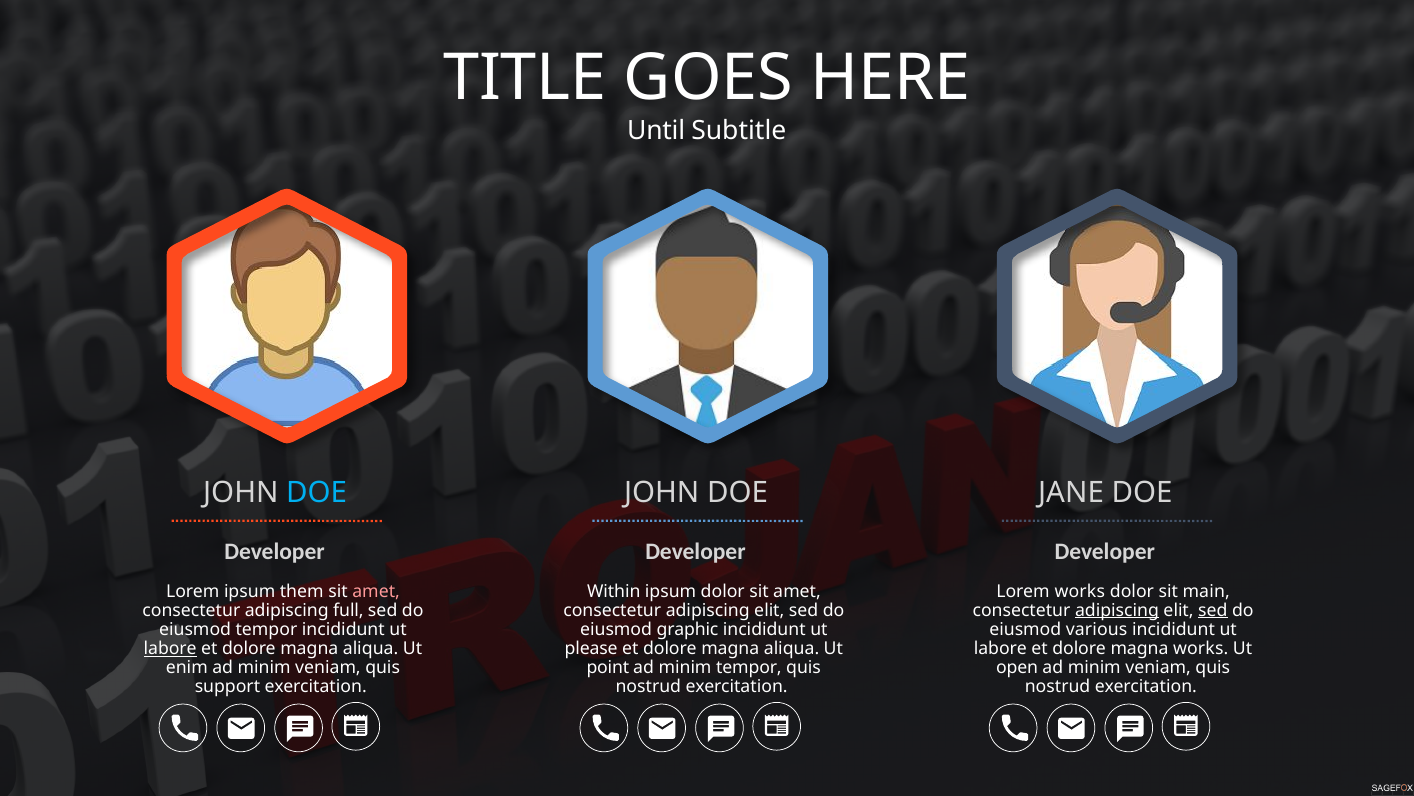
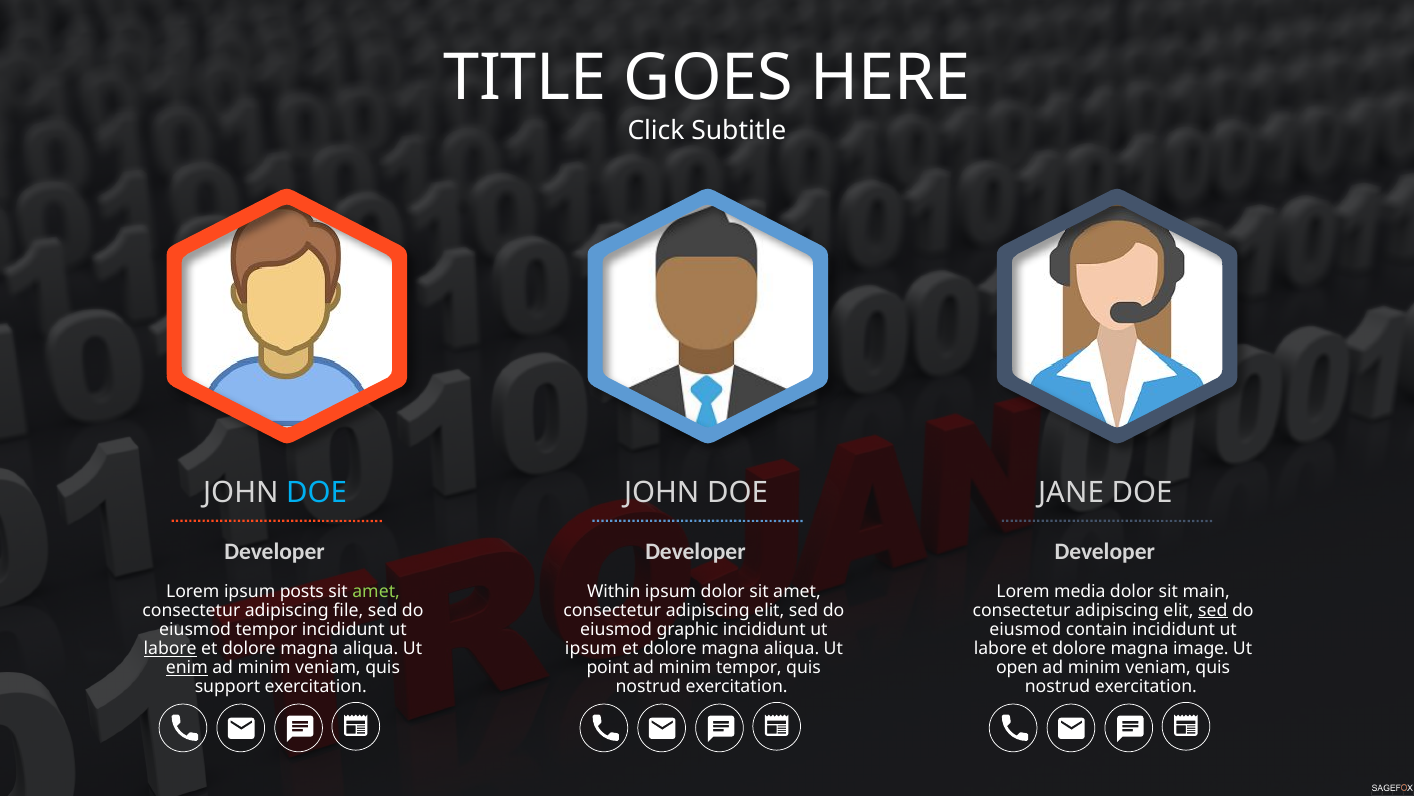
Until: Until -> Click (656, 131)
them: them -> posts (302, 591)
amet colour: pink -> light green (376, 591)
Lorem works: works -> media (1080, 591)
full: full -> file (348, 610)
adipiscing underline: present -> none (1117, 610)
various: various -> contain (1097, 629)
please: please -> ipsum (591, 648)
magna works: works -> image (1201, 648)
enim underline: none -> present (187, 667)
